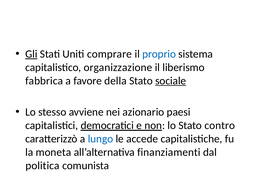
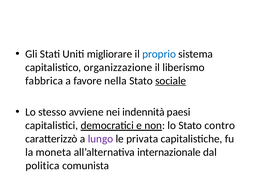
Gli underline: present -> none (31, 54)
comprare: comprare -> migliorare (110, 54)
della: della -> nella (115, 81)
azionario: azionario -> indennità (143, 112)
lungo colour: blue -> purple (100, 139)
accede: accede -> privata (142, 139)
finanziamenti: finanziamenti -> internazionale (169, 152)
